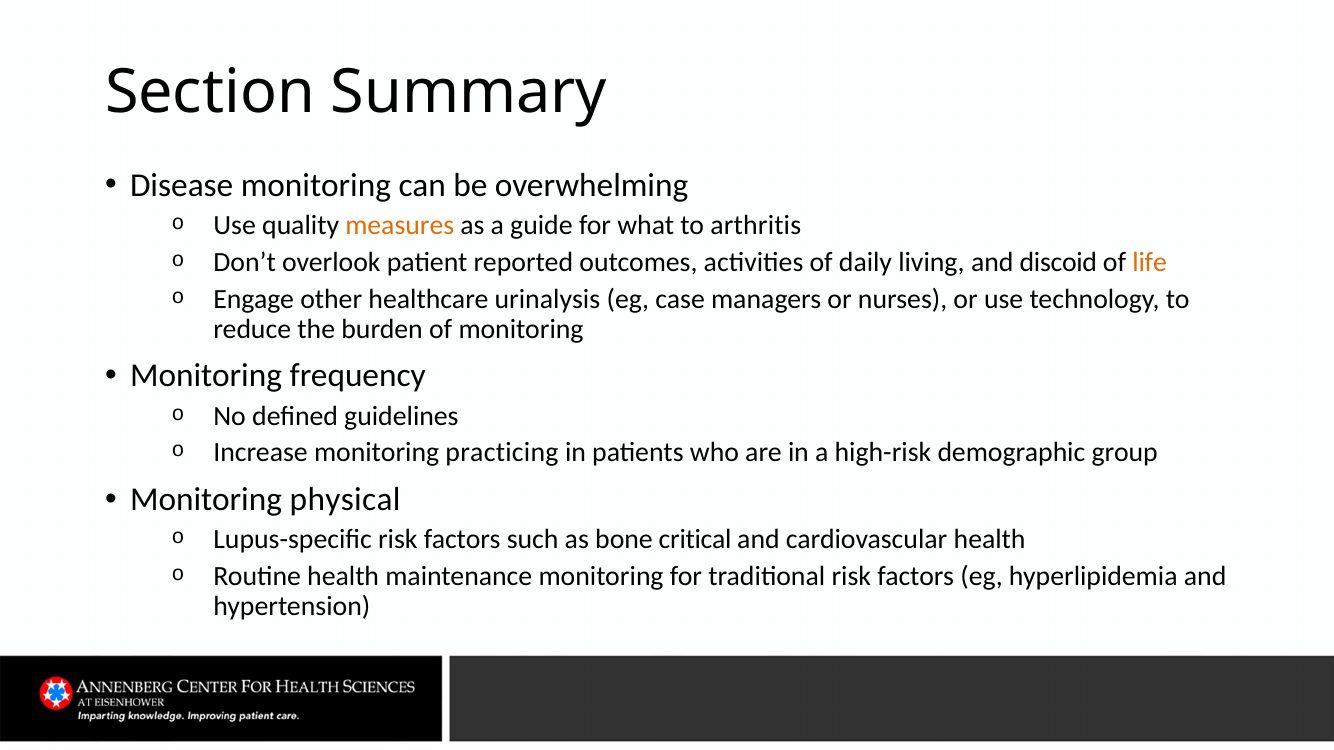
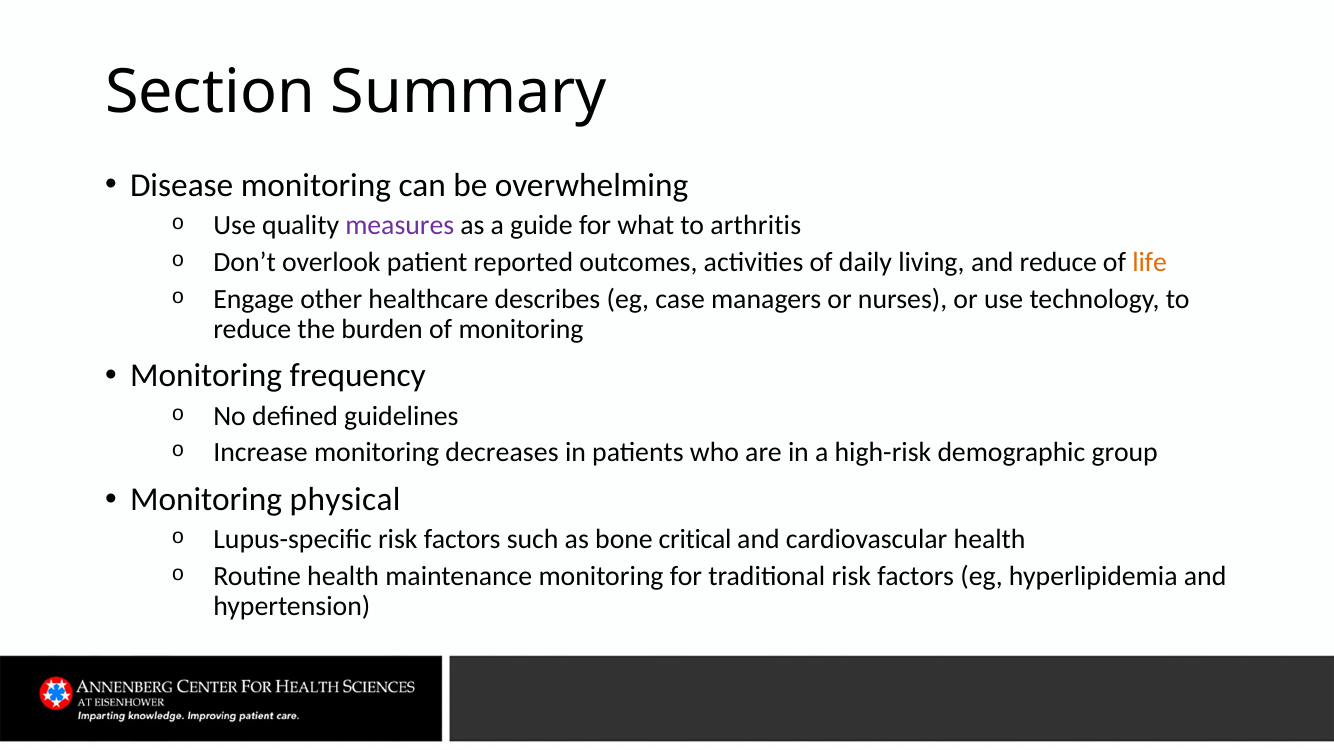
measures colour: orange -> purple (400, 225)
and discoid: discoid -> reduce (1058, 262)
urinalysis: urinalysis -> describes (547, 299)
practicing: practicing -> decreases (502, 453)
